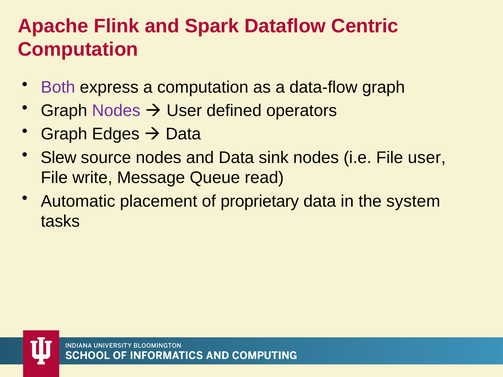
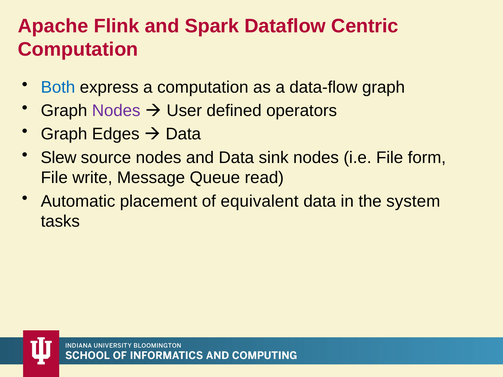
Both colour: purple -> blue (58, 87)
File user: user -> form (427, 158)
proprietary: proprietary -> equivalent (260, 201)
